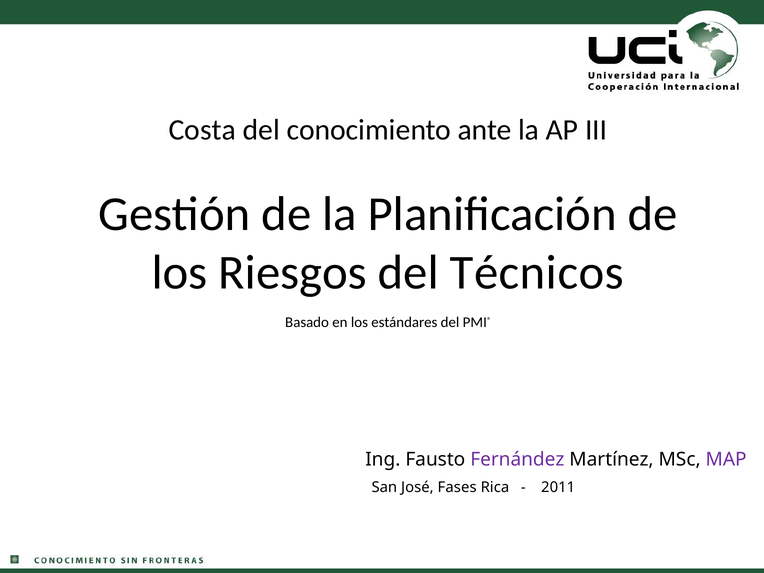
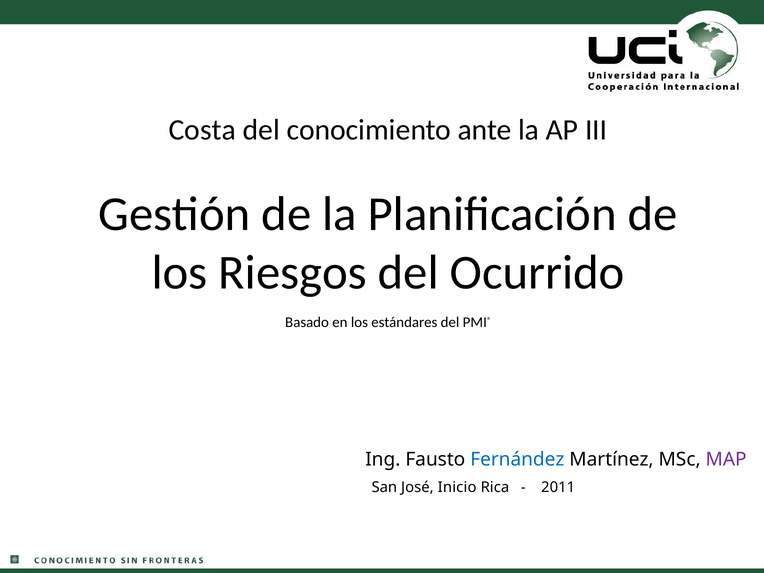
Técnicos: Técnicos -> Ocurrido (537, 273)
Fernández colour: purple -> blue (517, 459)
Fases: Fases -> Inicio (457, 487)
